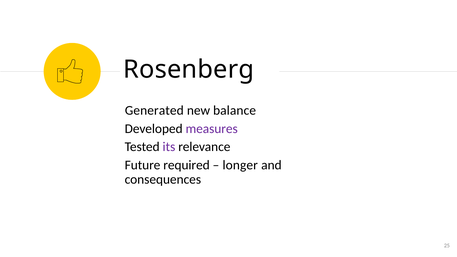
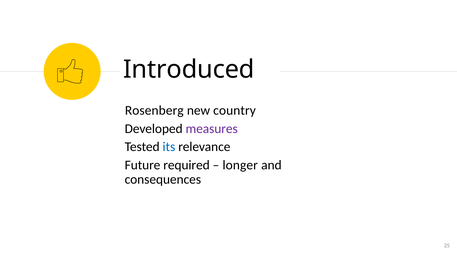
Rosenberg: Rosenberg -> Introduced (189, 70)
Generated: Generated -> Rosenberg (154, 110)
balance: balance -> country (235, 110)
its colour: purple -> blue (169, 147)
